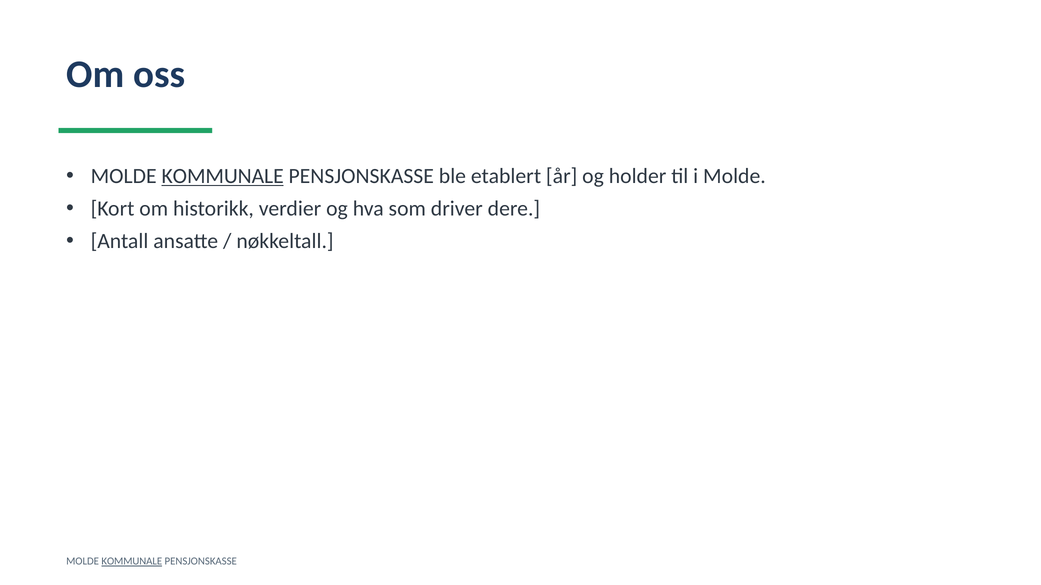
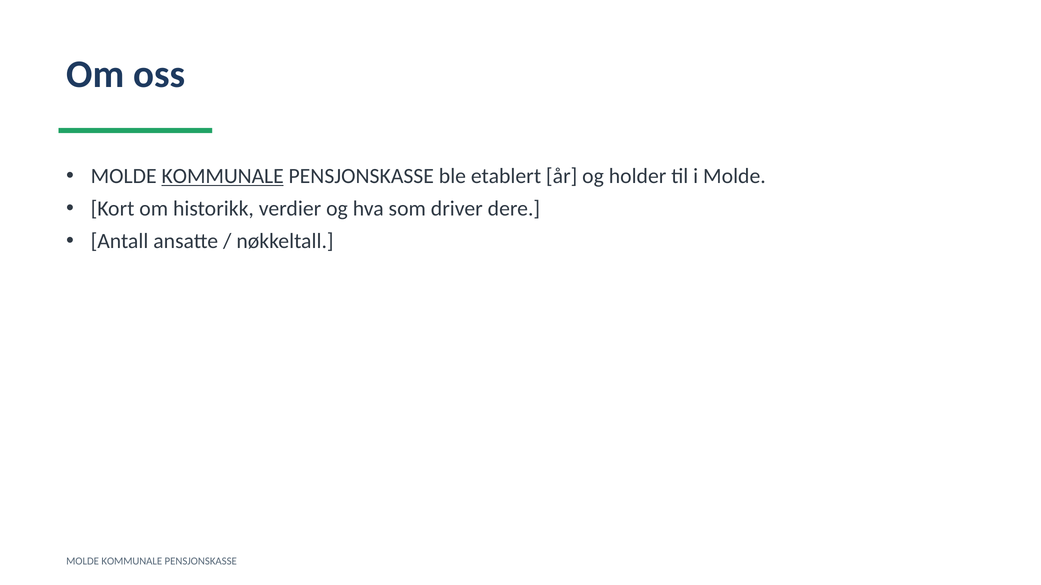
KOMMUNALE underline: present -> none (132, 562)
